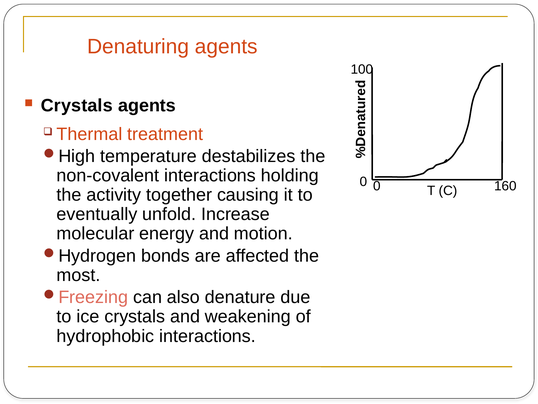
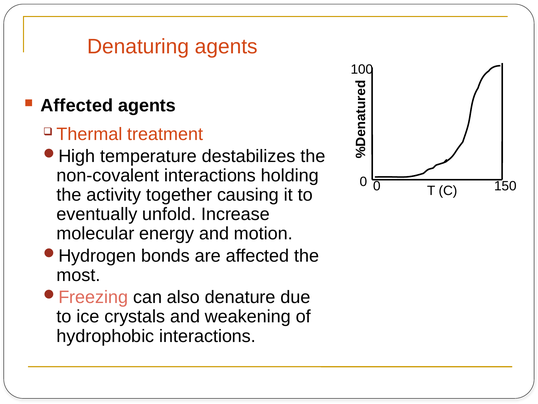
Crystals: Crystals -> Affected (77, 105)
160: 160 -> 150 (505, 186)
